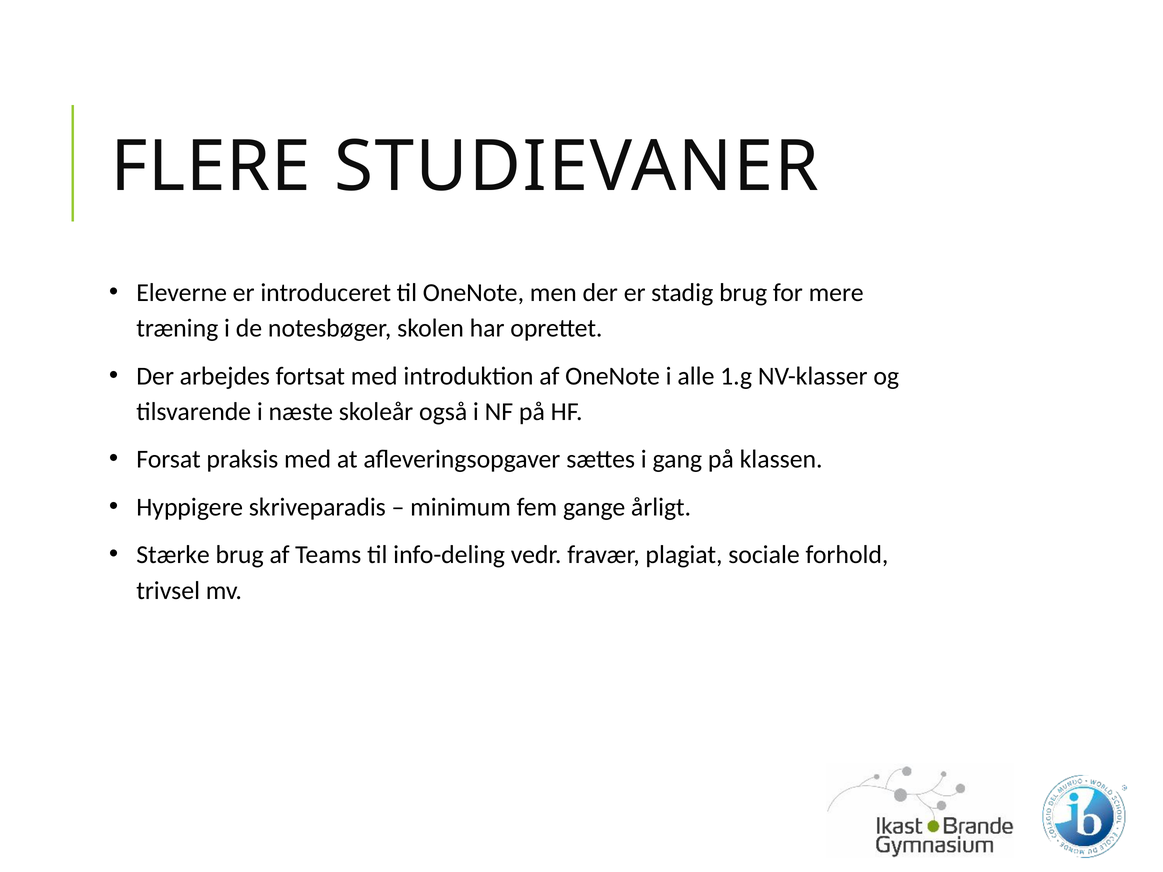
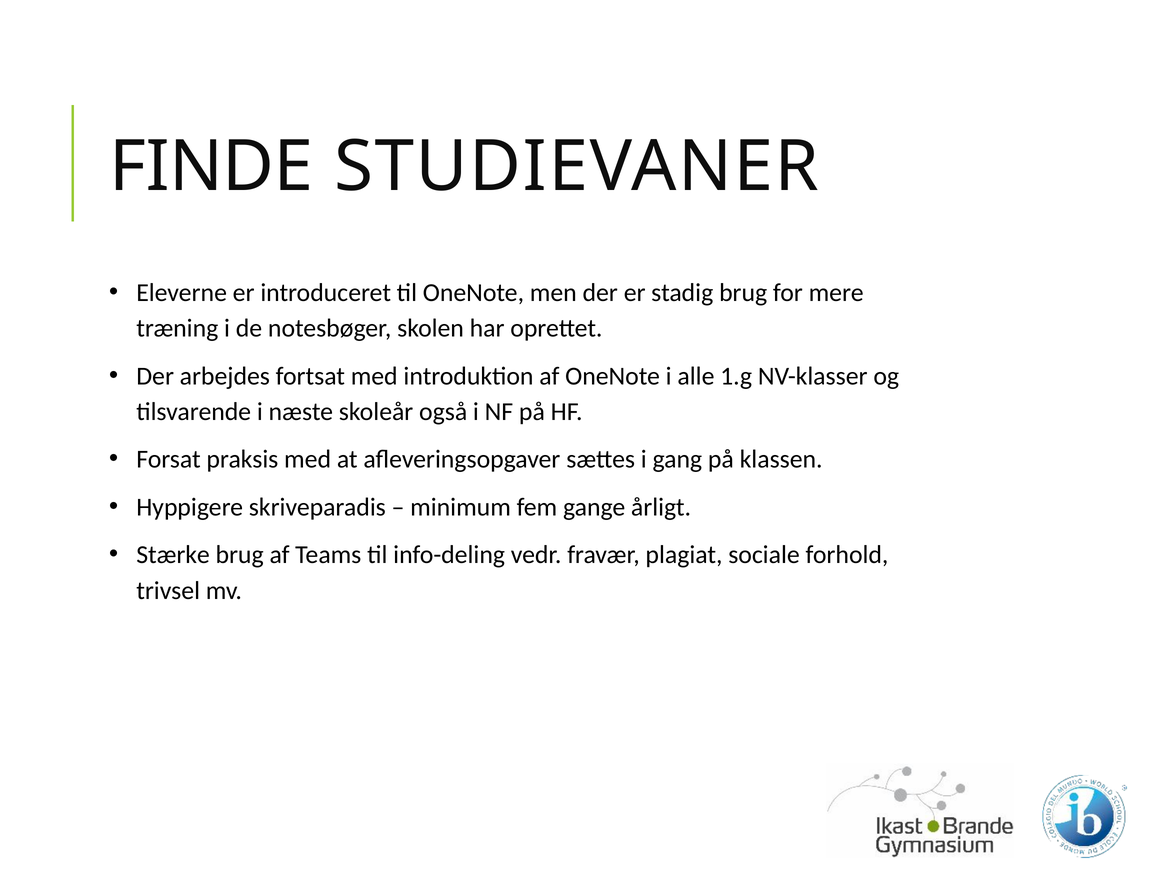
FLERE: FLERE -> FINDE (211, 167)
